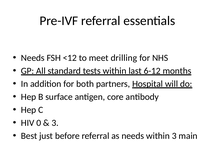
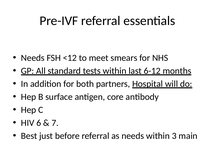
drilling: drilling -> smears (124, 58)
0: 0 -> 6 (39, 123)
3: 3 -> 7 (55, 123)
